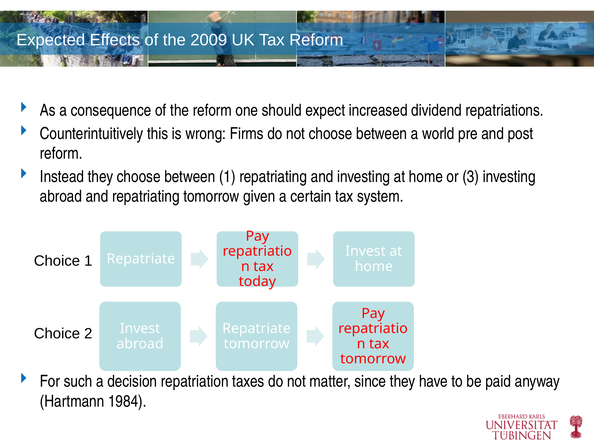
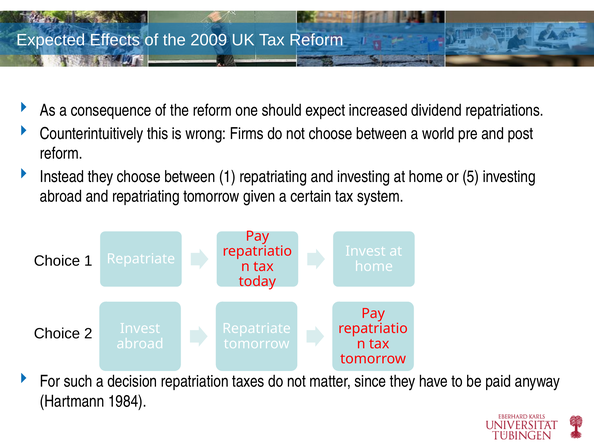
3: 3 -> 5 (471, 176)
